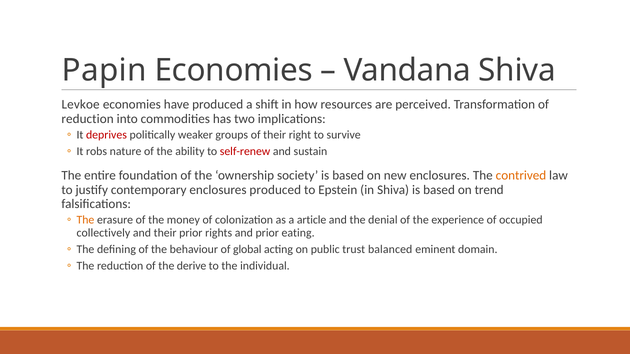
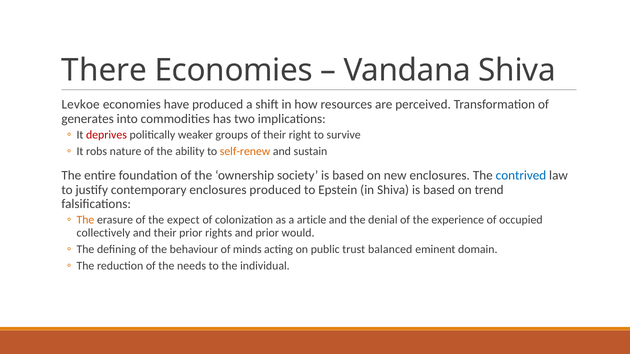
Papin: Papin -> There (104, 71)
reduction: reduction -> generates (88, 119)
self-renew colour: red -> orange (245, 152)
contrived colour: orange -> blue (521, 176)
money: money -> expect (183, 220)
eating: eating -> would (298, 233)
global: global -> minds (247, 250)
derive: derive -> needs (192, 266)
